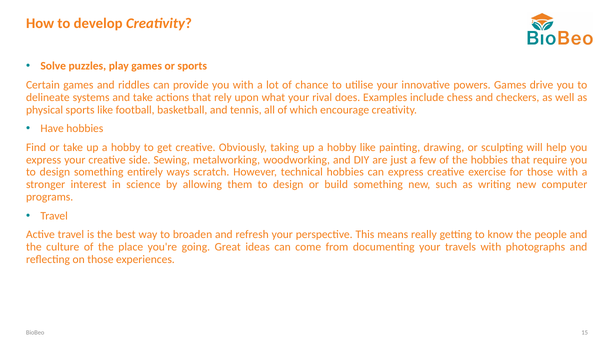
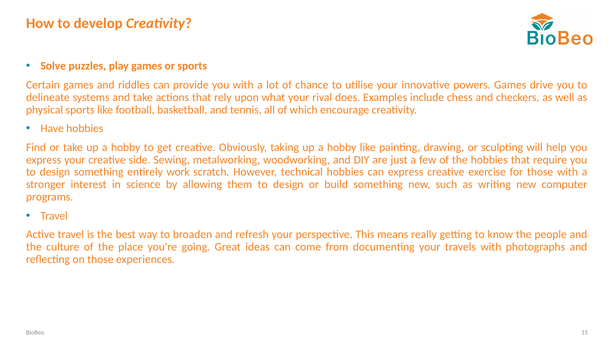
ways: ways -> work (178, 172)
